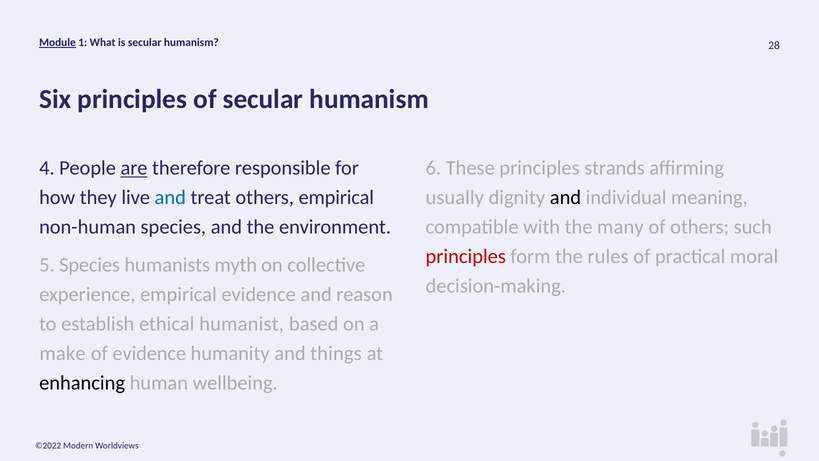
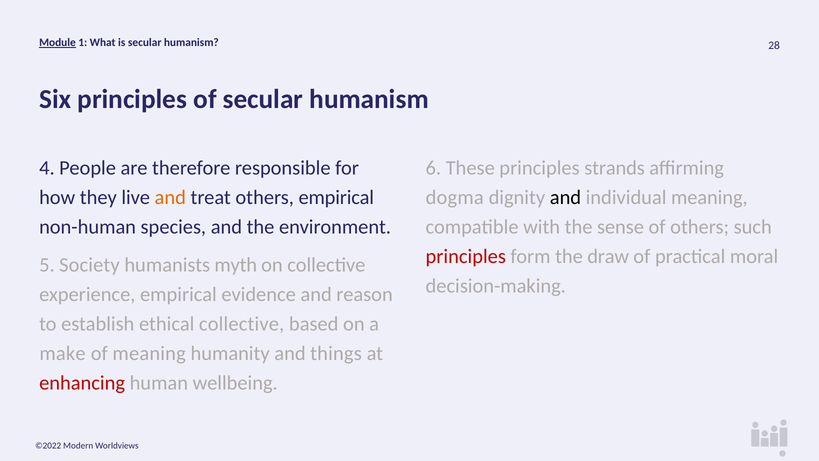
are underline: present -> none (134, 168)
and colour: blue -> orange (170, 198)
usually: usually -> dogma (455, 198)
many: many -> sense (620, 227)
rules: rules -> draw (608, 256)
5 Species: Species -> Society (89, 265)
ethical humanist: humanist -> collective (242, 324)
of evidence: evidence -> meaning (149, 353)
enhancing colour: black -> red (82, 383)
